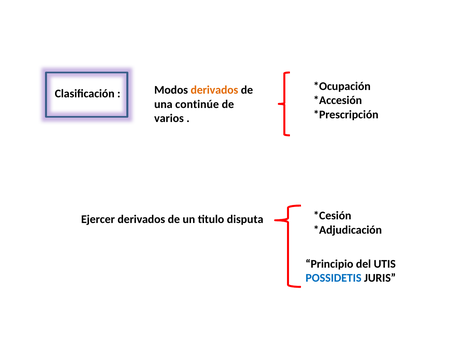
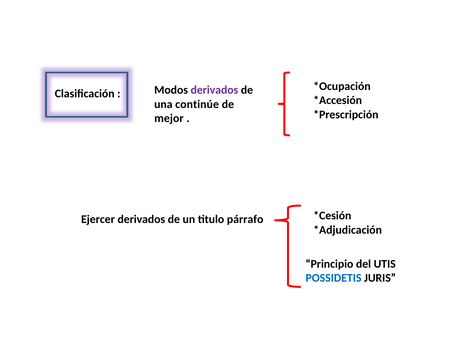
derivados colour: orange -> purple (214, 90)
varios: varios -> mejor (169, 118)
disputa: disputa -> párrafo (245, 219)
